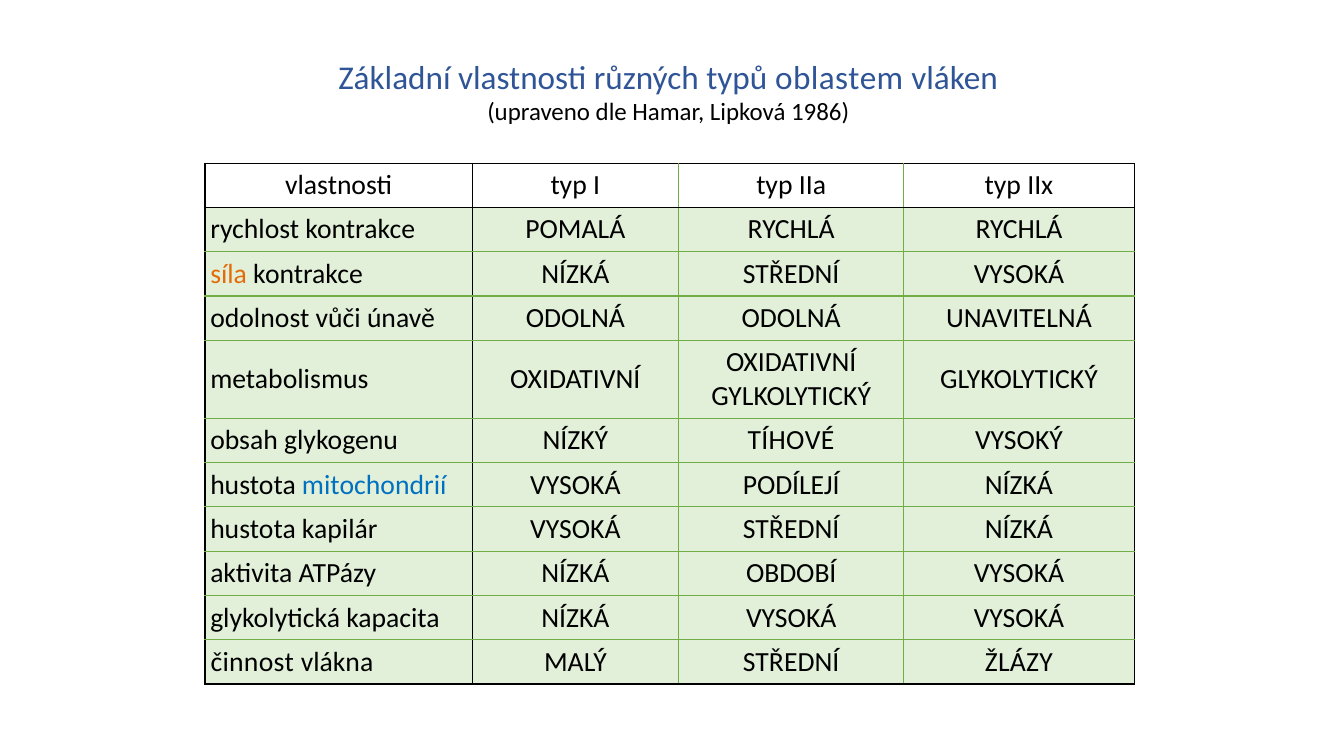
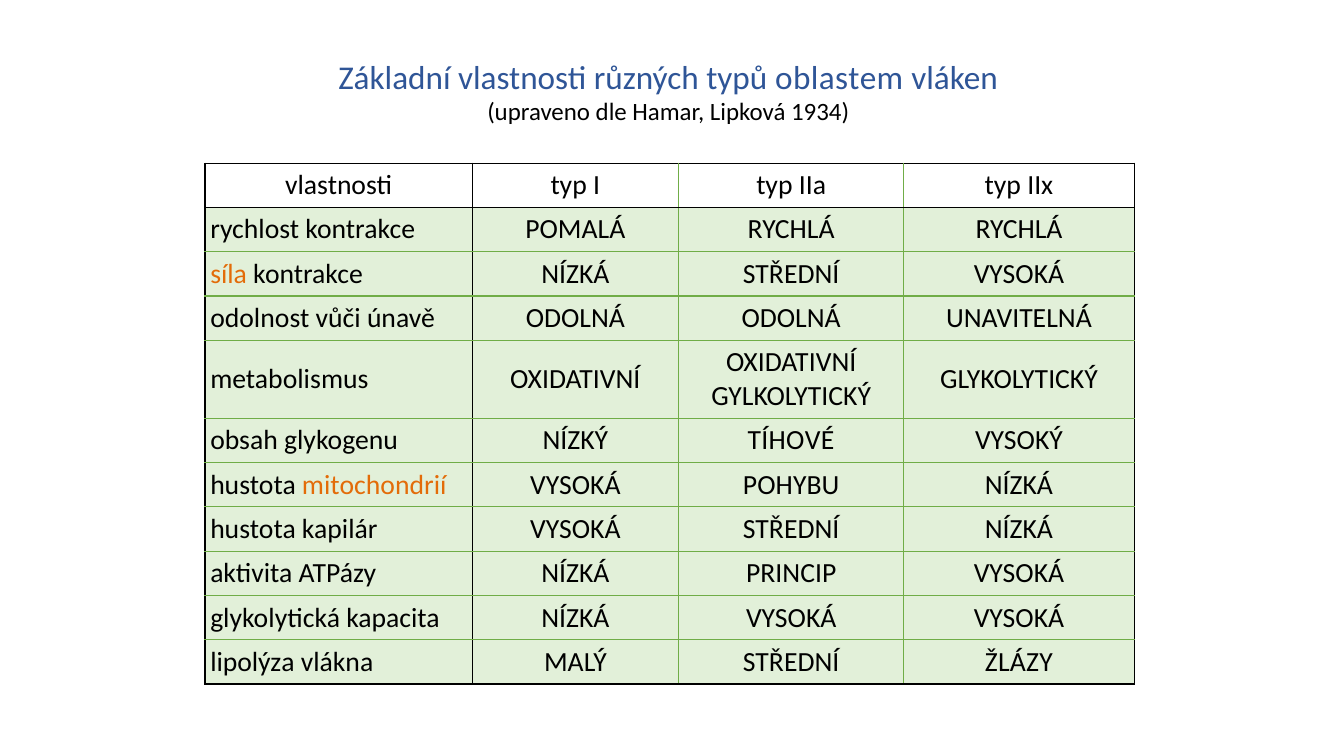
1986: 1986 -> 1934 (820, 112)
mitochondrií colour: blue -> orange (374, 485)
PODÍLEJÍ: PODÍLEJÍ -> POHYBU (791, 485)
OBDOBÍ: OBDOBÍ -> PRINCIP (791, 574)
činnost: činnost -> lipolýza (252, 662)
